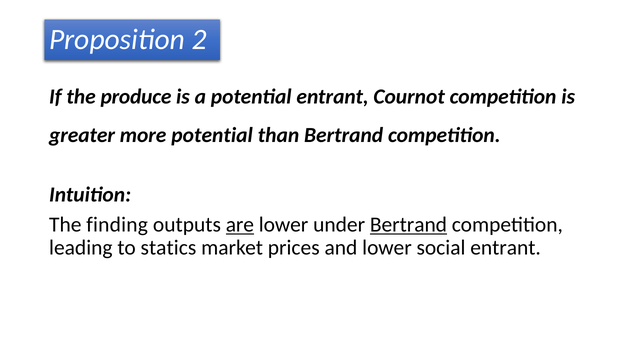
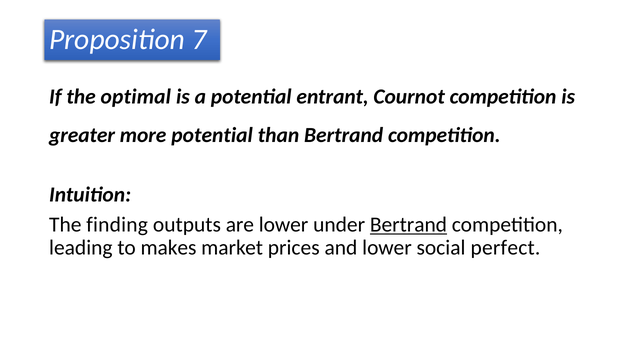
2: 2 -> 7 (199, 40)
produce: produce -> optimal (136, 97)
are underline: present -> none (240, 225)
statics: statics -> makes (169, 248)
social entrant: entrant -> perfect (505, 248)
